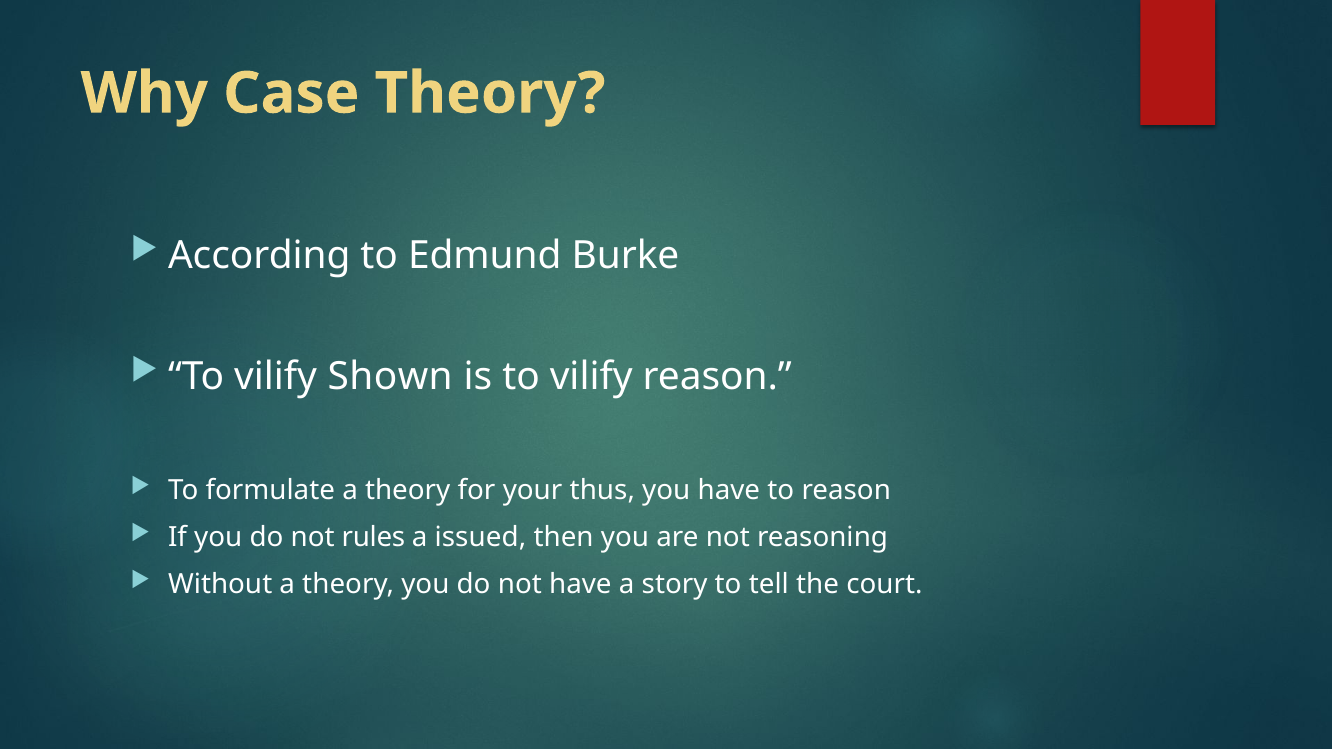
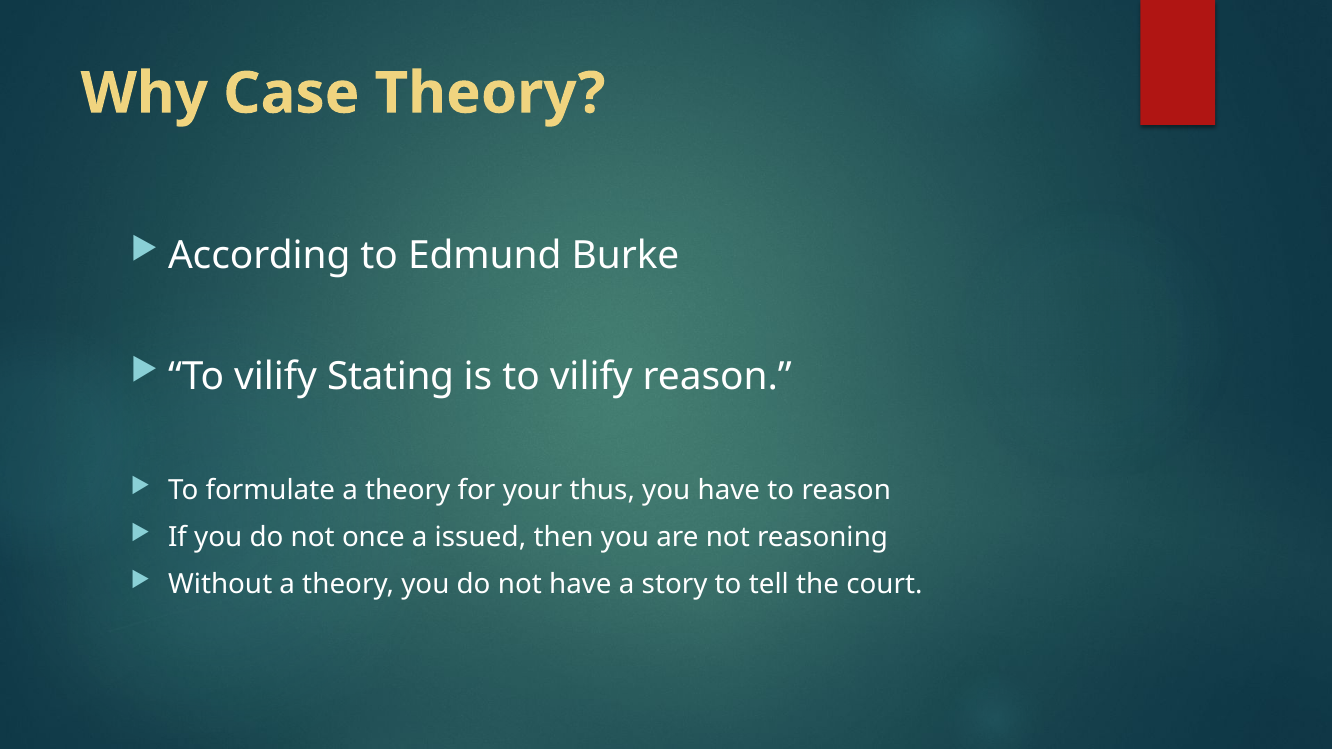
Shown: Shown -> Stating (391, 376)
rules: rules -> once (373, 537)
